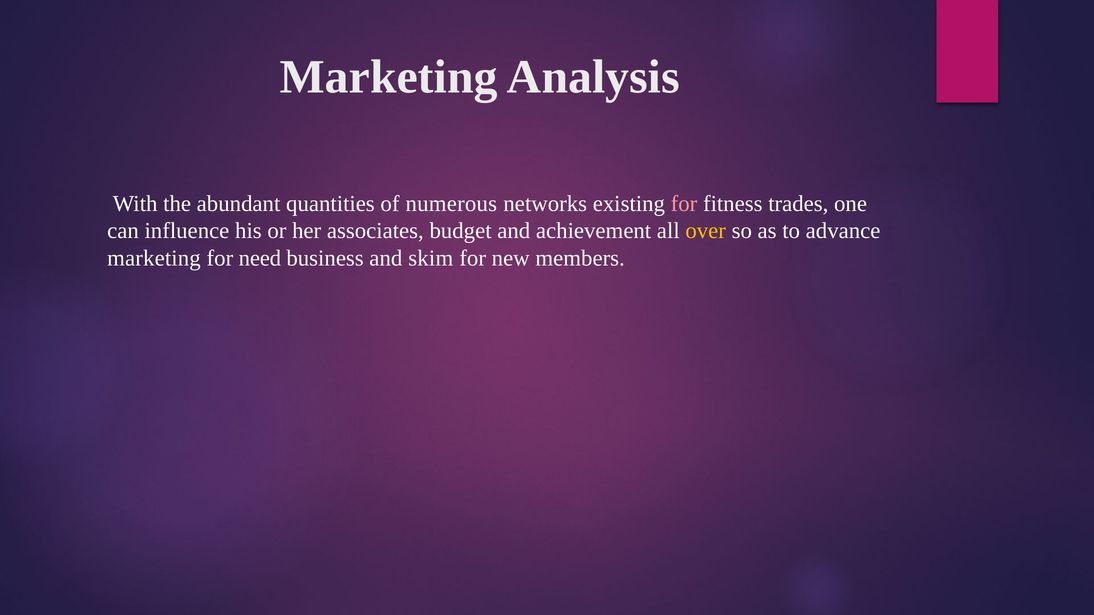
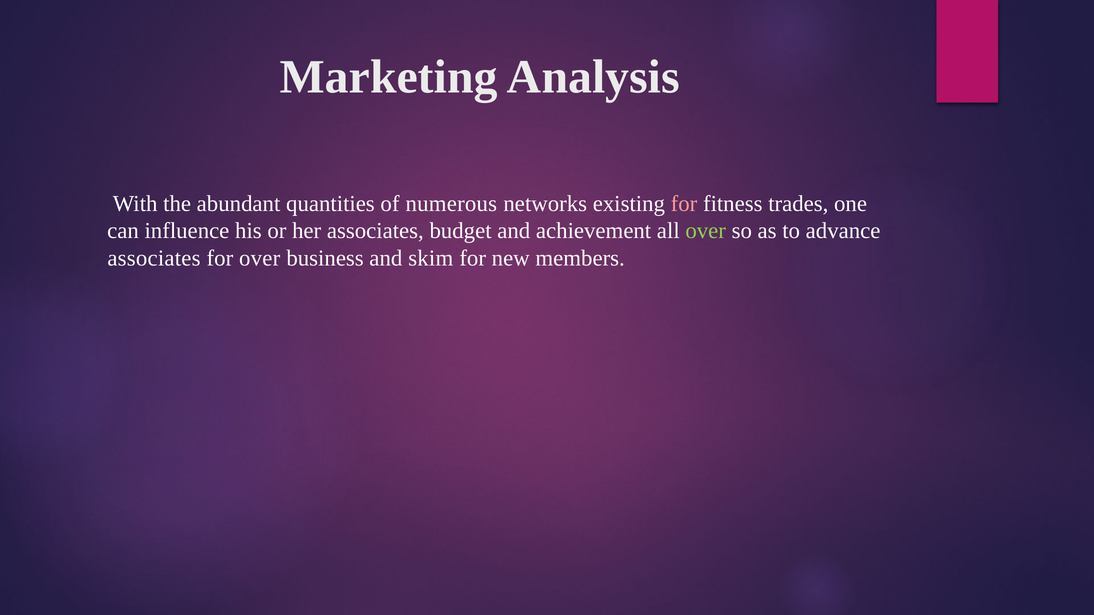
over colour: yellow -> light green (706, 231)
marketing: marketing -> associates (154, 258)
for need: need -> over (260, 258)
